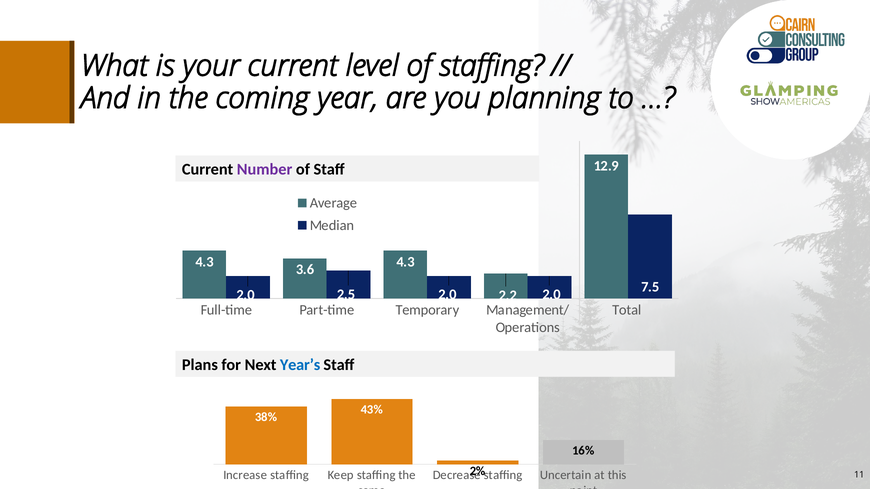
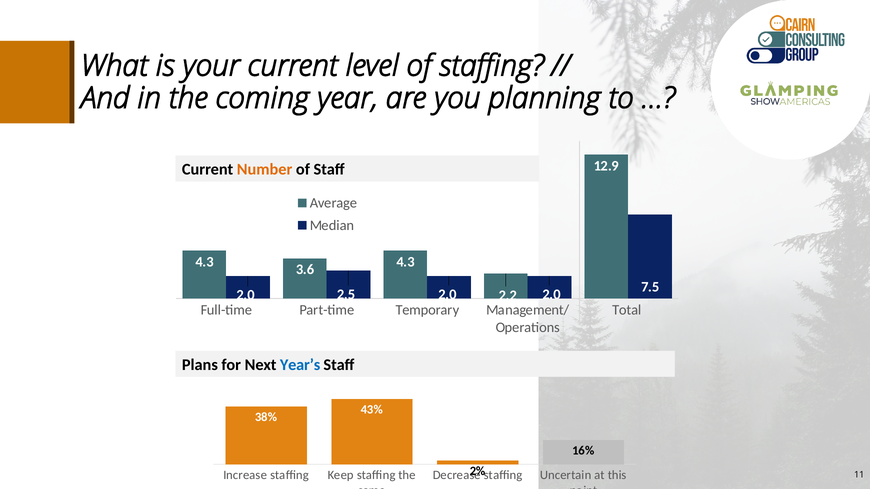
Number colour: purple -> orange (265, 170)
